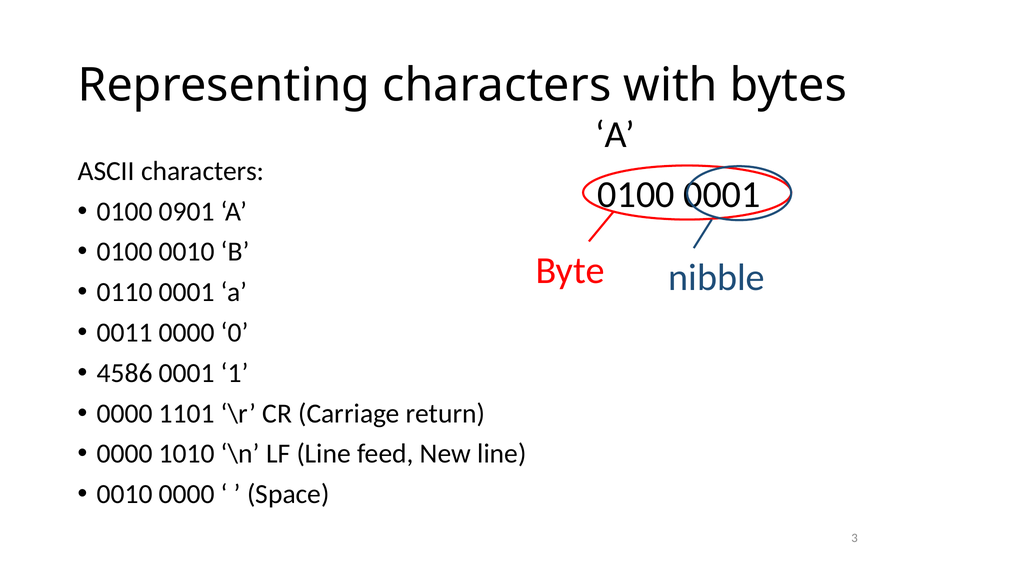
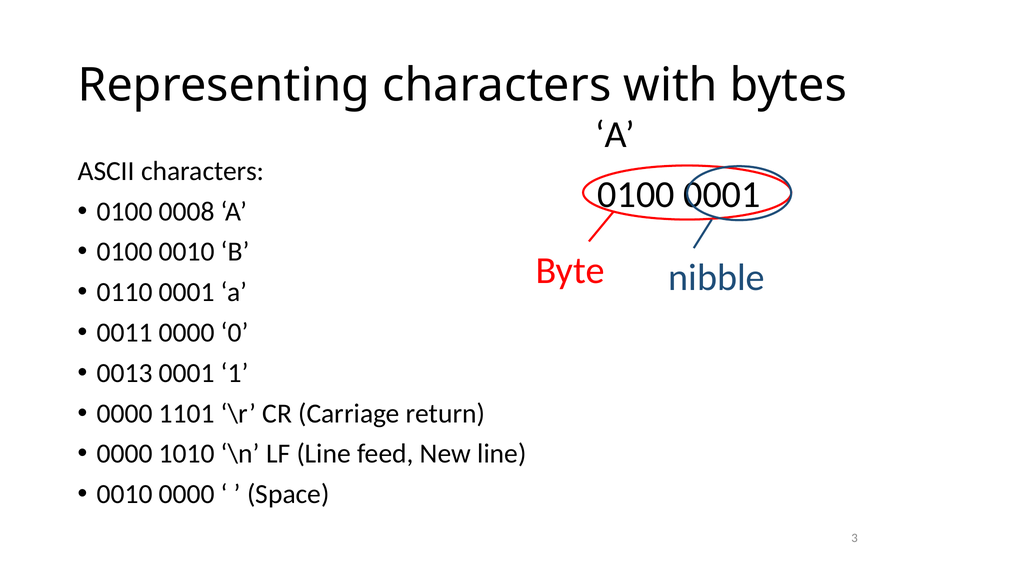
0901: 0901 -> 0008 (187, 211)
4586: 4586 -> 0013 (125, 373)
